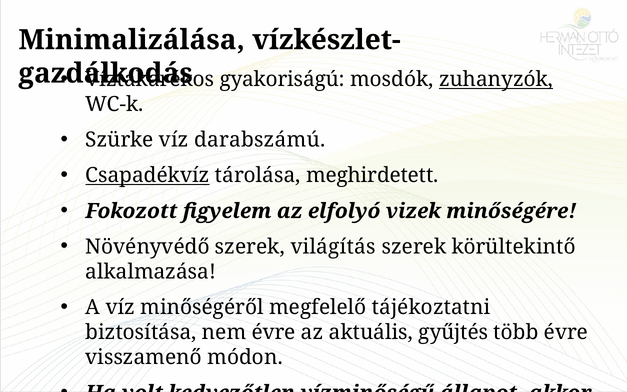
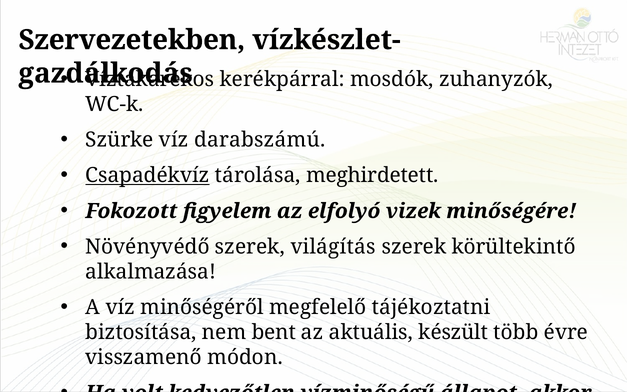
Minimalizálása: Minimalizálása -> Szervezetekben (132, 40)
gyakoriságú: gyakoriságú -> kerékpárral (282, 79)
zuhanyzók underline: present -> none (496, 79)
nem évre: évre -> bent (274, 332)
gyűjtés: gyűjtés -> készült (453, 332)
